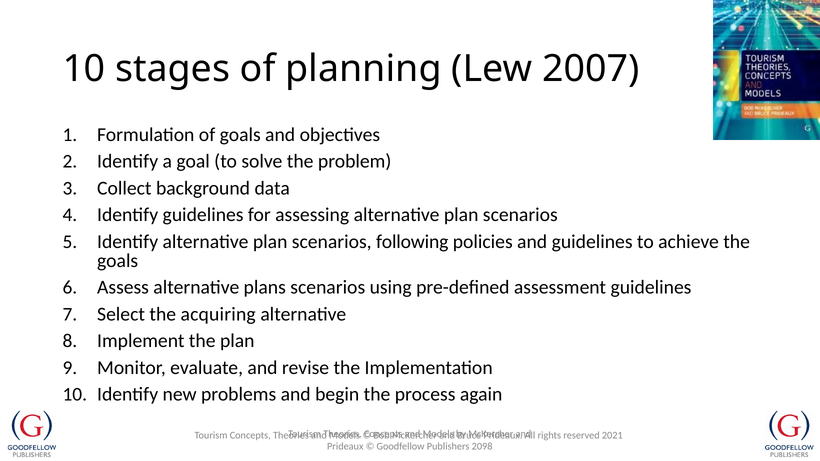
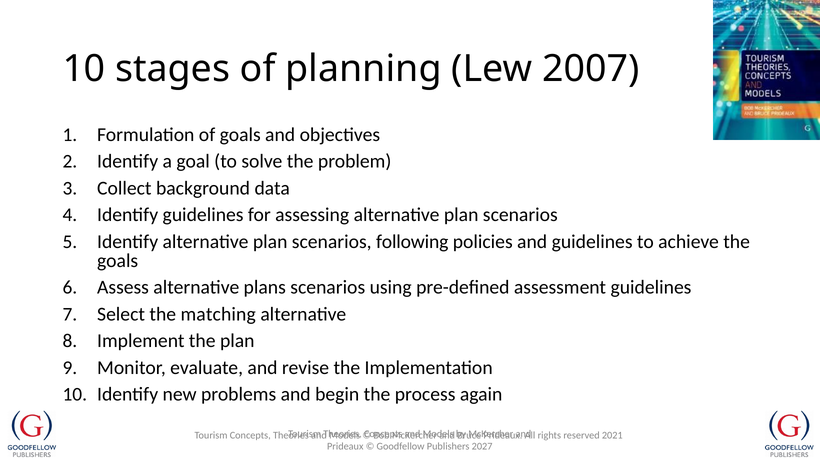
acquiring: acquiring -> matching (218, 314)
2098: 2098 -> 2027 (482, 447)
